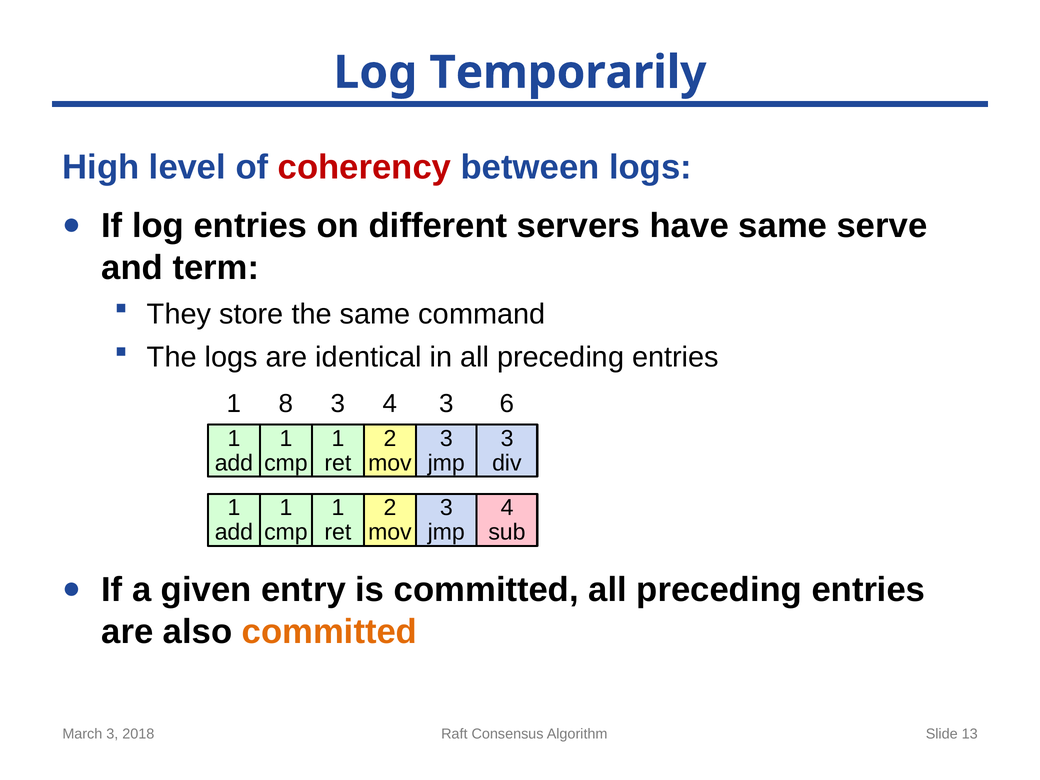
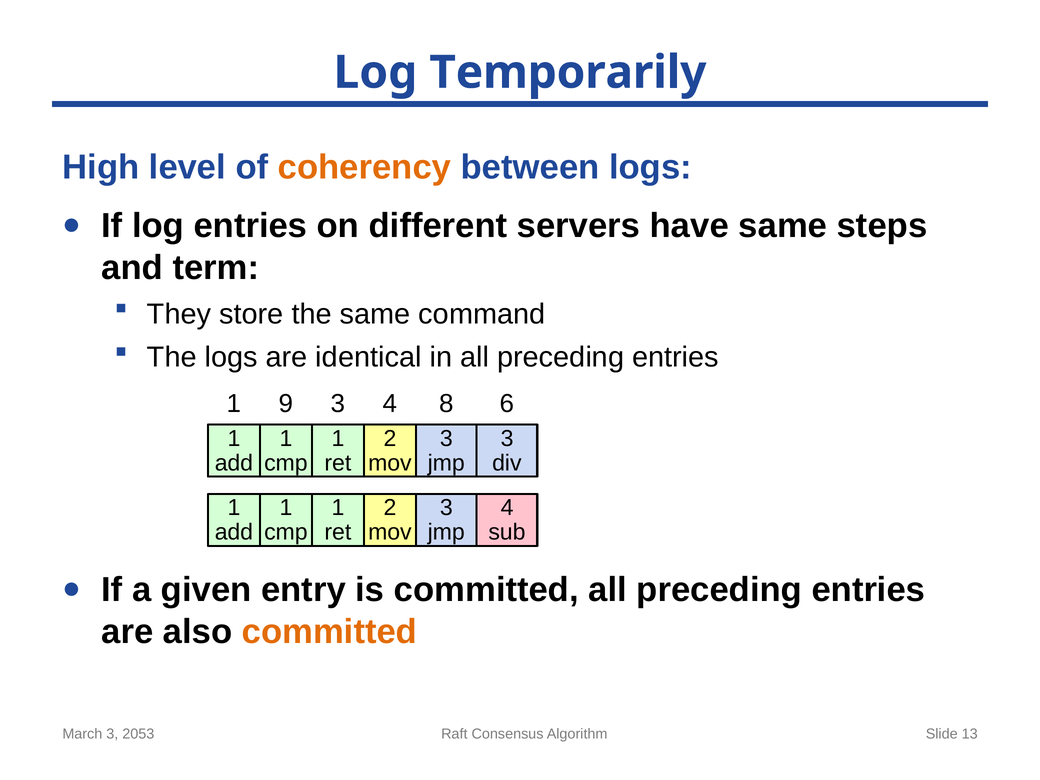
coherency colour: red -> orange (364, 167)
serve: serve -> steps (882, 226)
8: 8 -> 9 (286, 404)
4 3: 3 -> 8 (446, 404)
2018: 2018 -> 2053 (138, 734)
